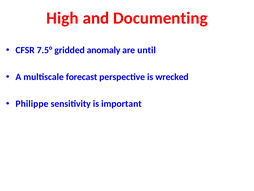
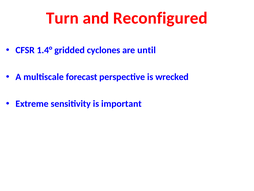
High: High -> Turn (62, 18)
Documenting: Documenting -> Reconfigured (160, 18)
7.5°: 7.5° -> 1.4° (44, 50)
anomaly: anomaly -> cyclones (104, 50)
Philippe: Philippe -> Extreme (32, 104)
